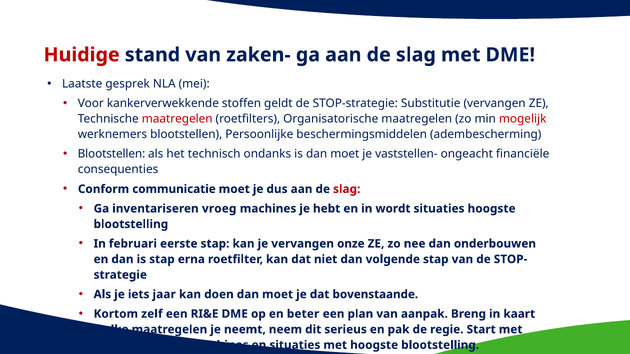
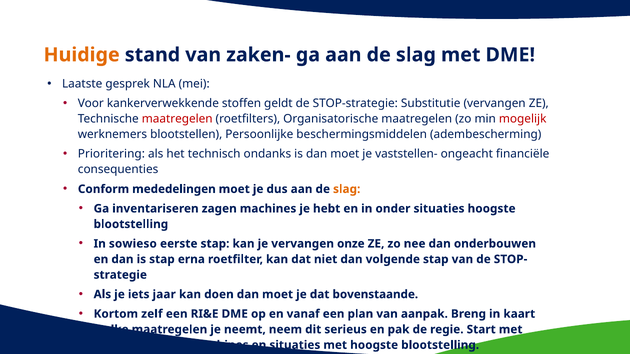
Huidige colour: red -> orange (82, 55)
Blootstellen: Blootstellen -> Prioritering (111, 154)
communicatie: communicatie -> mededelingen (174, 189)
slag colour: red -> orange (347, 189)
vroeg: vroeg -> zagen (219, 209)
wordt: wordt -> onder (393, 209)
februari: februari -> sowieso (133, 244)
beter: beter -> vanaf (303, 314)
